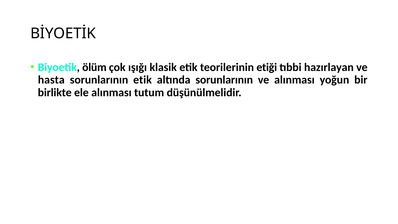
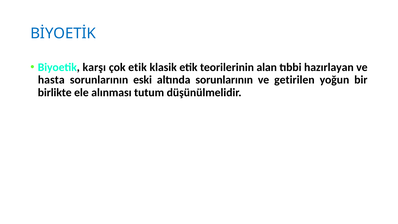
BİYOETİK colour: black -> blue (63, 33)
ölüm: ölüm -> karşı (94, 67)
çok ışığı: ışığı -> etik (138, 67)
etiği: etiği -> alan (267, 67)
sorunlarının etik: etik -> eski (143, 80)
ve alınması: alınması -> getirilen (294, 80)
